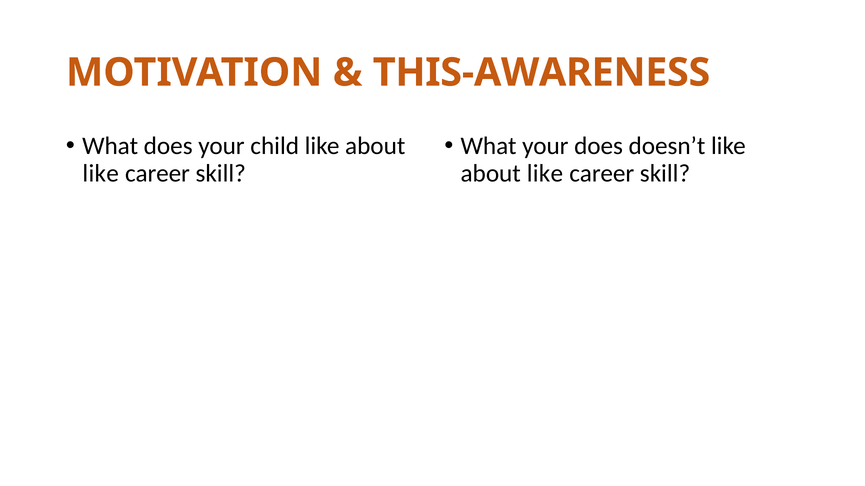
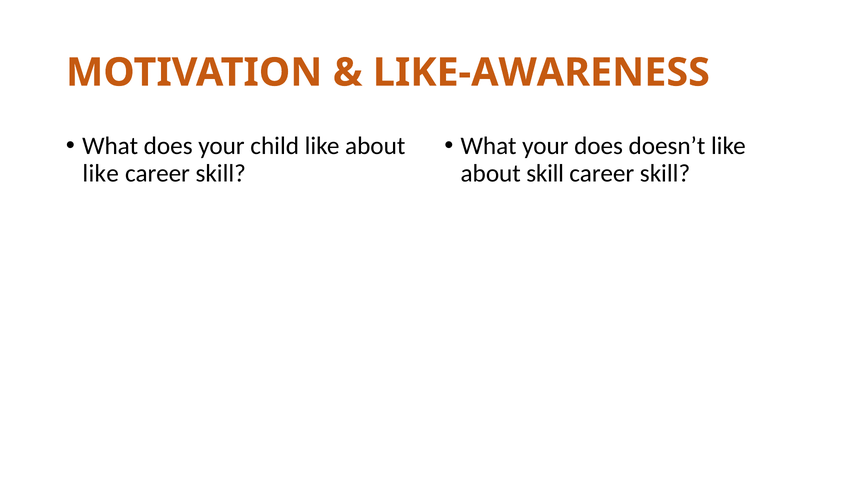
THIS-AWARENESS: THIS-AWARENESS -> LIKE-AWARENESS (541, 73)
like: like -> skill (545, 173)
